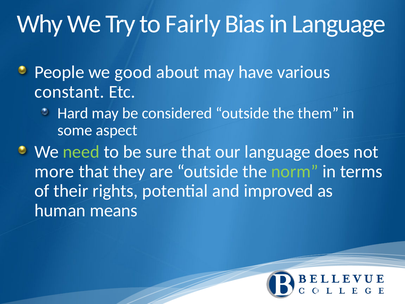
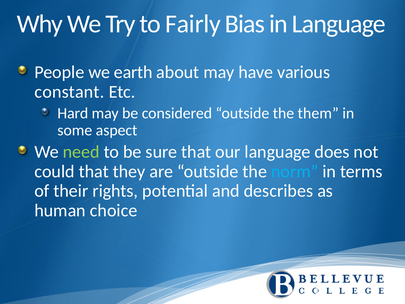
good: good -> earth (133, 72)
more: more -> could (55, 171)
norm colour: light green -> light blue (295, 171)
improved: improved -> describes (278, 191)
means: means -> choice (114, 210)
